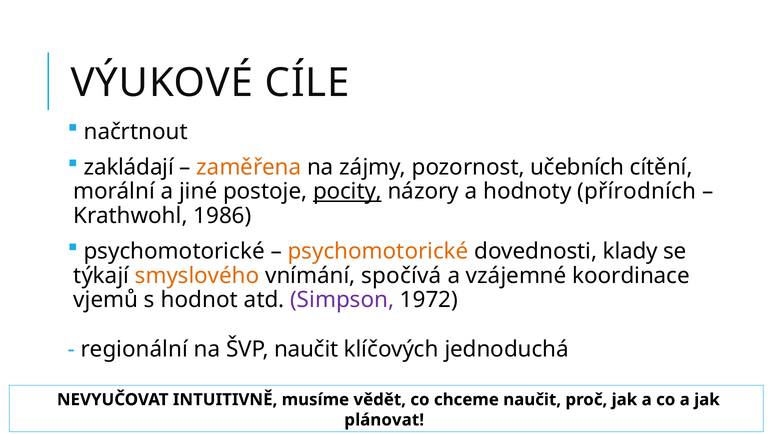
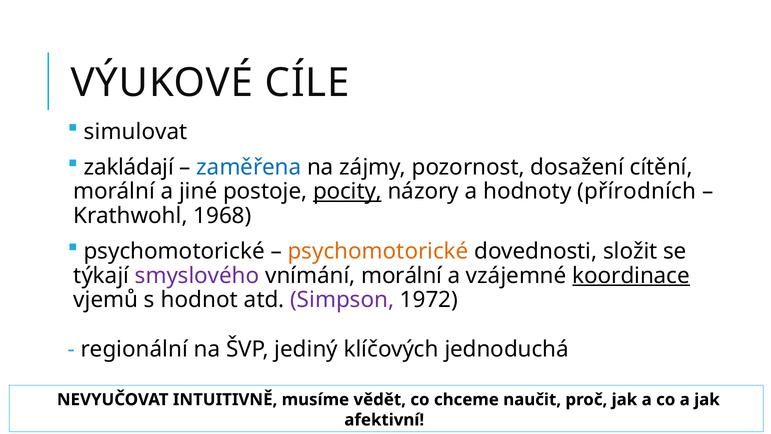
načrtnout: načrtnout -> simulovat (136, 132)
zaměřena colour: orange -> blue (249, 167)
učebních: učebních -> dosažení (577, 167)
1986: 1986 -> 1968 (223, 216)
klady: klady -> složit (630, 251)
smyslového colour: orange -> purple (197, 275)
vnímání spočívá: spočívá -> morální (402, 275)
koordinace underline: none -> present (631, 275)
ŠVP naučit: naučit -> jediný (306, 349)
plánovat: plánovat -> afektivní (384, 420)
